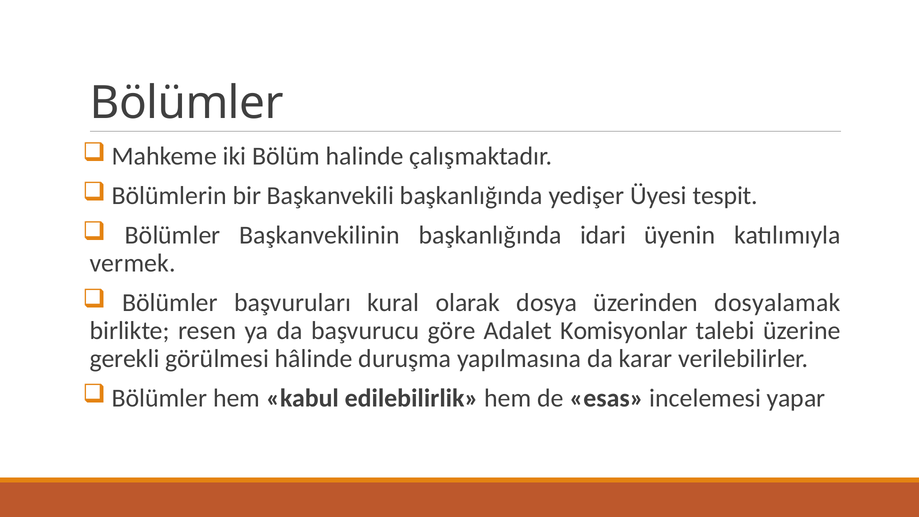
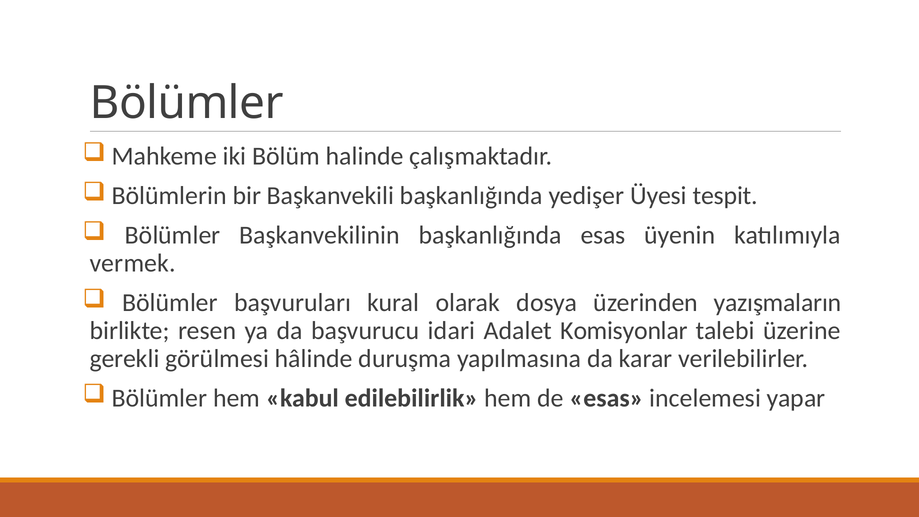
başkanlığında idari: idari -> esas (603, 235)
dosyalamak: dosyalamak -> yazışmaların (778, 303)
göre: göre -> idari (452, 331)
